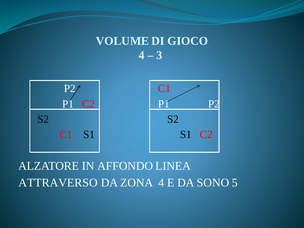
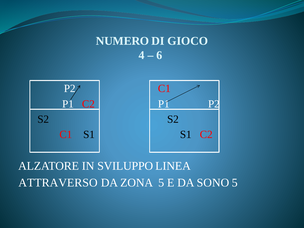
VOLUME: VOLUME -> NUMERO (123, 41)
3: 3 -> 6 (159, 55)
AFFONDO: AFFONDO -> SVILUPPO (125, 166)
ZONA 4: 4 -> 5 (161, 183)
